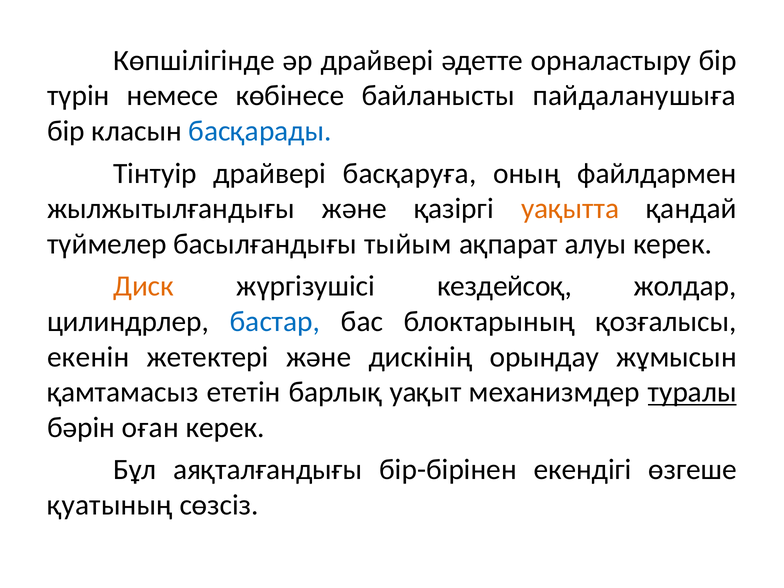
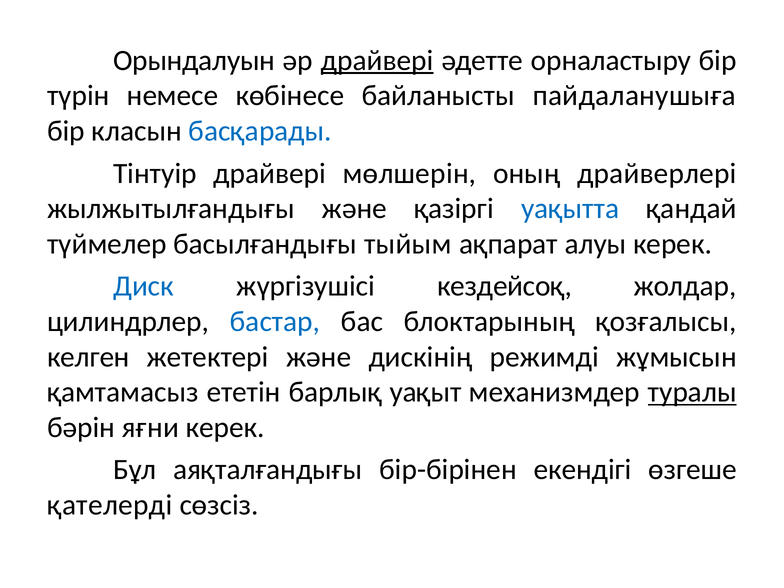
Көпшілігінде: Көпшілігінде -> Орындалуын (194, 60)
драйвері underline: none -> present (377, 60)
басқаруға: басқаруға -> мөлшерін (410, 173)
файлдармен: файлдармен -> драйверлері (657, 173)
уақытта colour: orange -> blue (570, 209)
Диск colour: orange -> blue (144, 286)
екенін: екенін -> келген (88, 357)
орындау: орындау -> режимді (544, 357)
оған: оған -> яғни (150, 427)
қуатының: қуатының -> қателерді (110, 505)
